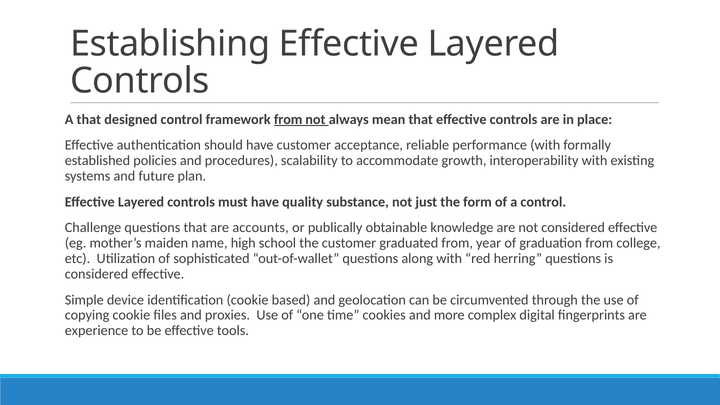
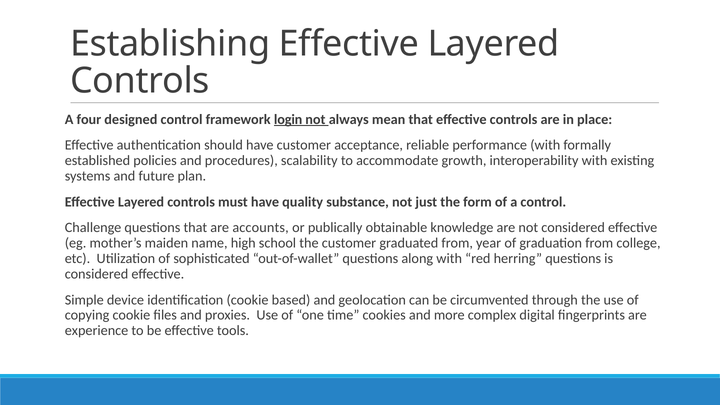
A that: that -> four (89, 119)
framework from: from -> login (288, 119)
